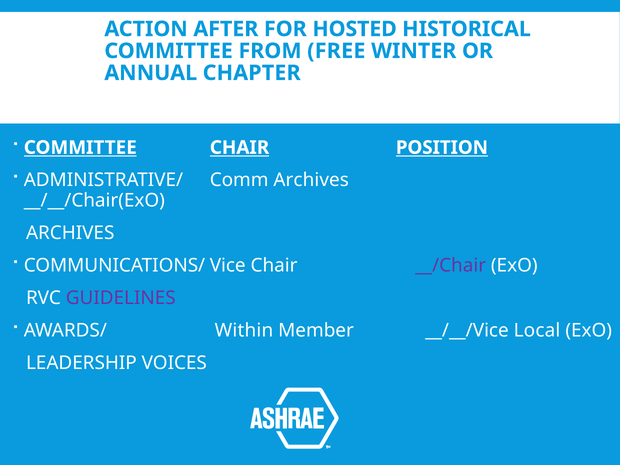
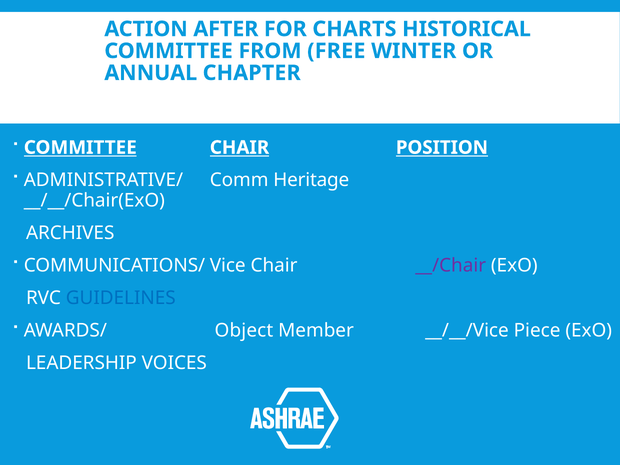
HOSTED: HOSTED -> CHARTS (354, 29)
Comm Archives: Archives -> Heritage (311, 180)
GUIDELINES colour: purple -> blue (121, 298)
Within: Within -> Object (244, 330)
Local: Local -> Piece (537, 330)
